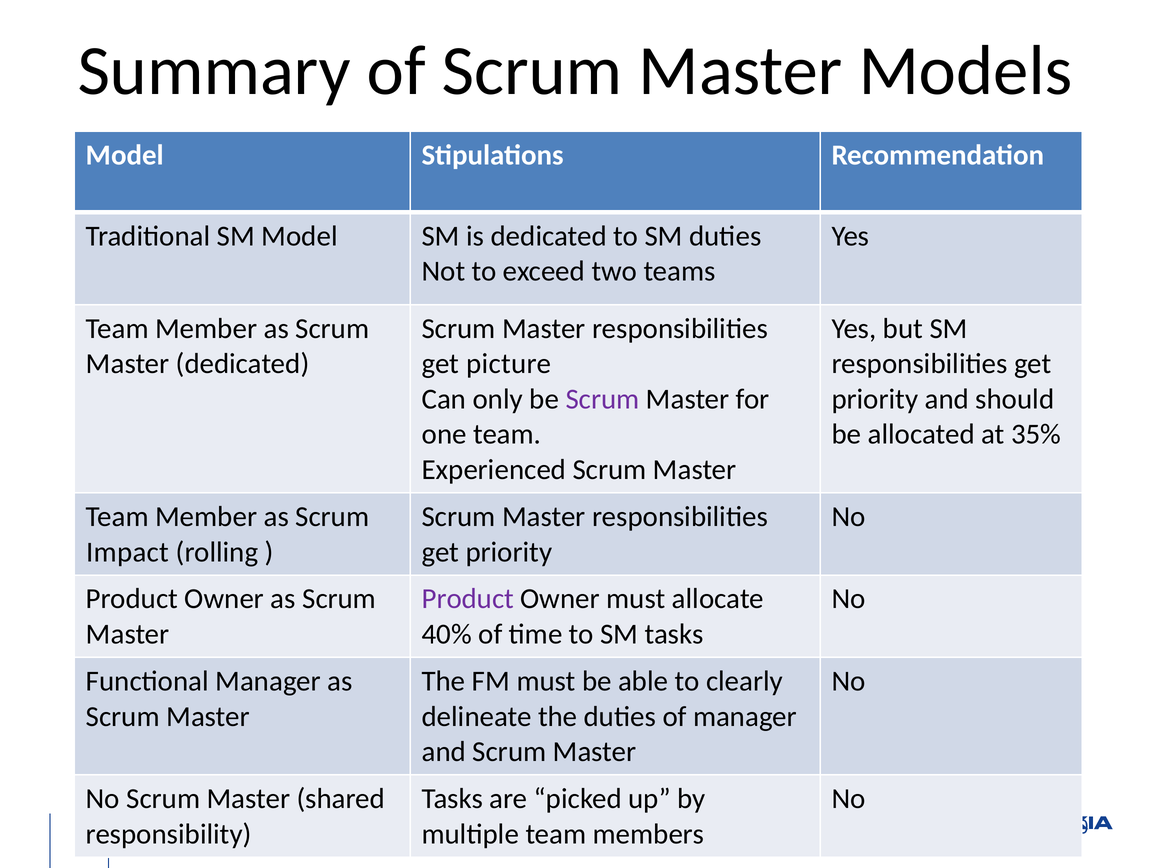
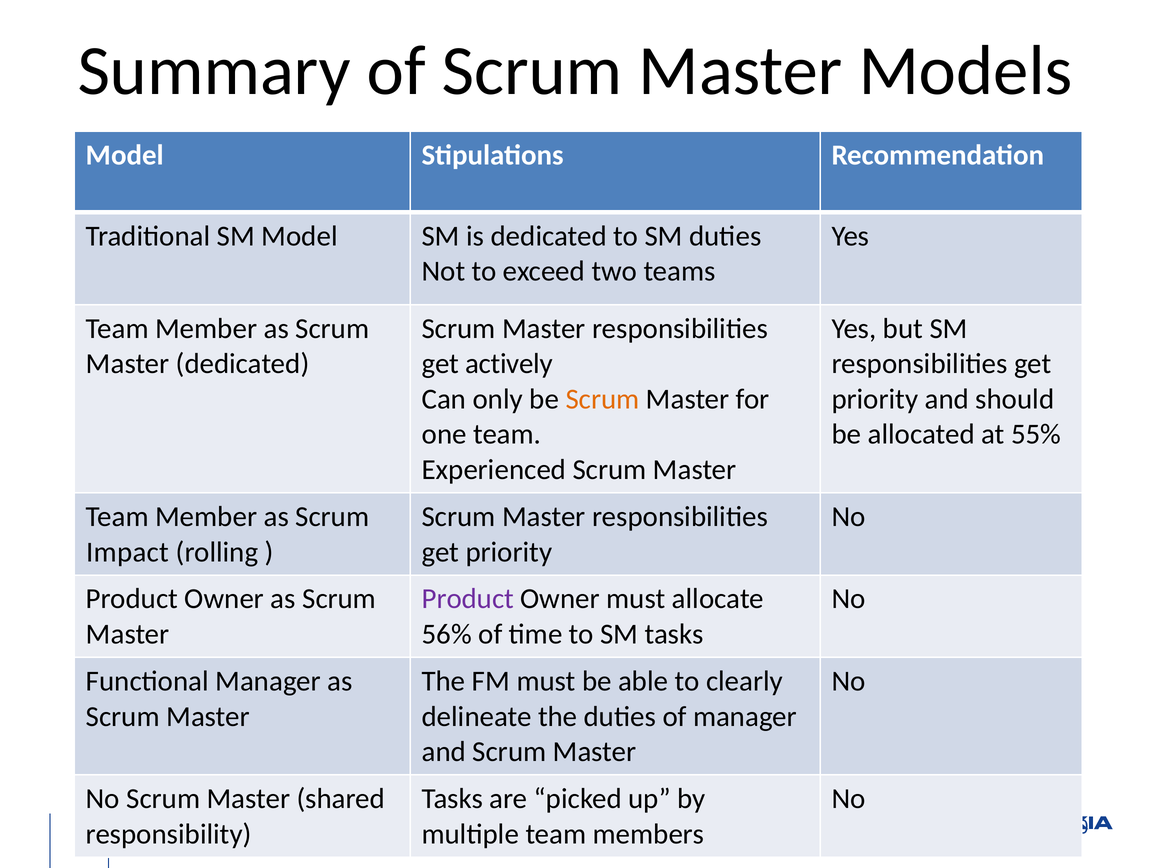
picture: picture -> actively (509, 364)
Scrum colour: purple -> orange (602, 399)
35%: 35% -> 55% (1036, 435)
40%: 40% -> 56% (447, 635)
